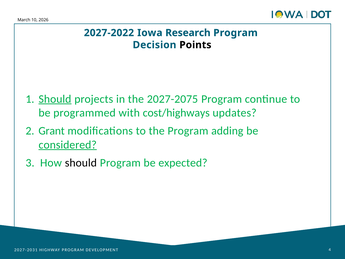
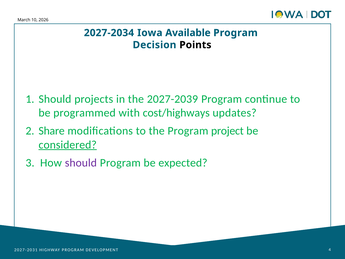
2027-2022: 2027-2022 -> 2027-2034 (109, 33)
Research: Research -> Available (188, 33)
Should underline: present -> none (55, 99)
2027-2075: 2027-2075 -> 2027-2039 (172, 99)
Grant: Grant -> Share (52, 131)
adding: adding -> project (227, 131)
should colour: black -> purple (81, 163)
